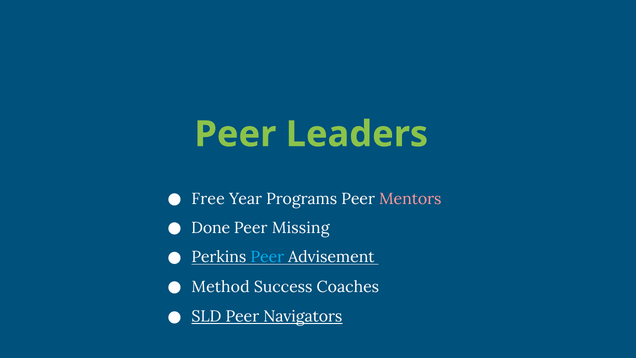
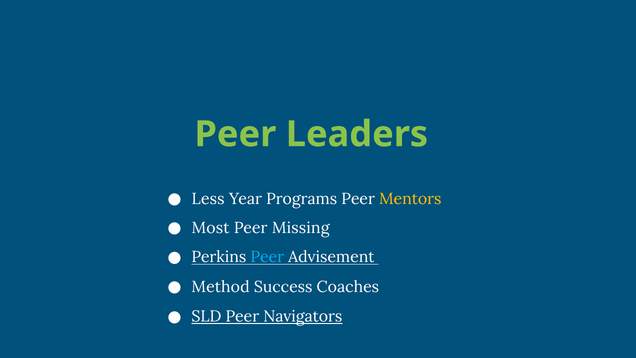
Free: Free -> Less (208, 199)
Mentors colour: pink -> yellow (410, 199)
Done: Done -> Most (211, 228)
